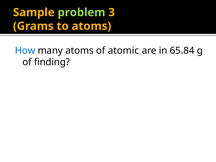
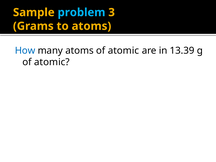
problem colour: light green -> light blue (81, 12)
65.84: 65.84 -> 13.39 (182, 51)
finding: finding -> atomic (52, 62)
